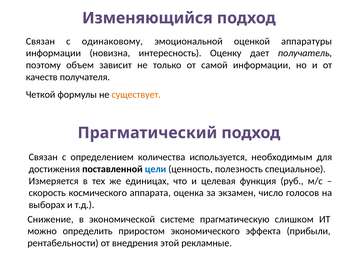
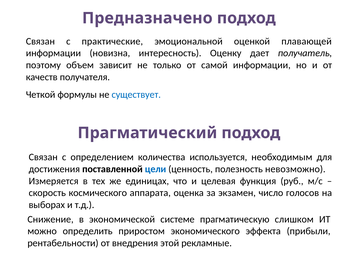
Изменяющийся: Изменяющийся -> Предназначено (147, 18)
одинаковому: одинаковому -> практические (112, 41)
аппаратуры: аппаратуры -> плавающей (307, 41)
существует colour: orange -> blue (136, 94)
специальное: специальное -> невозможно (295, 169)
